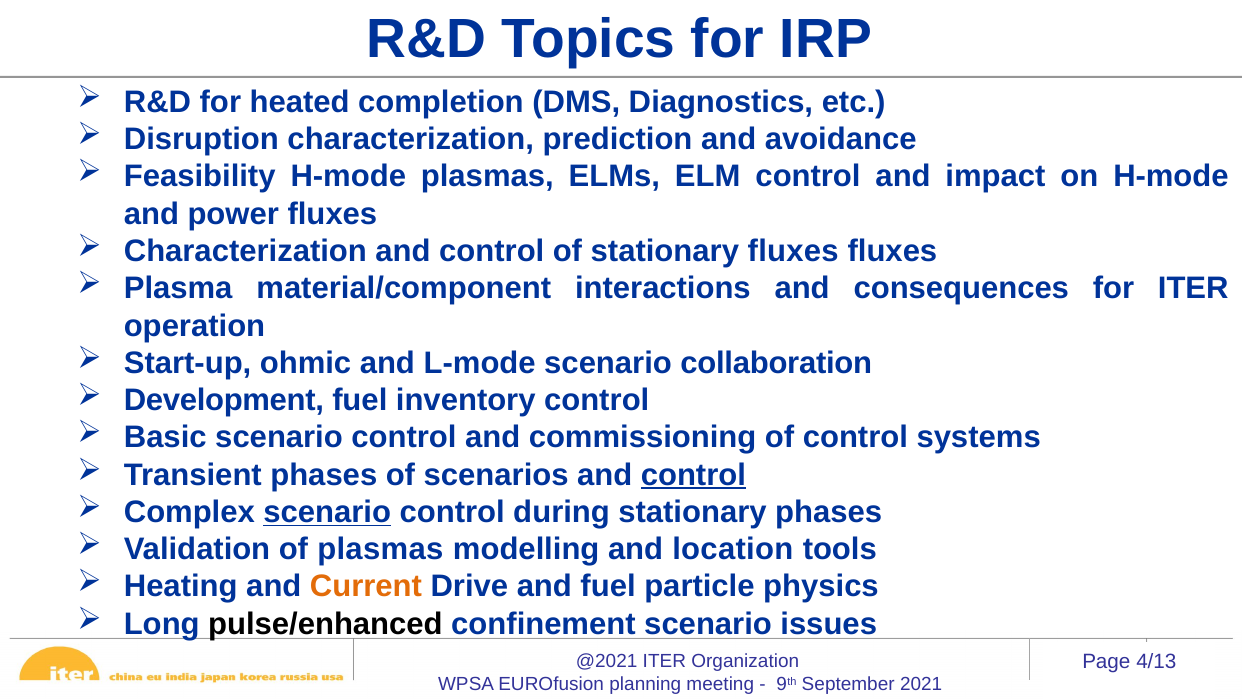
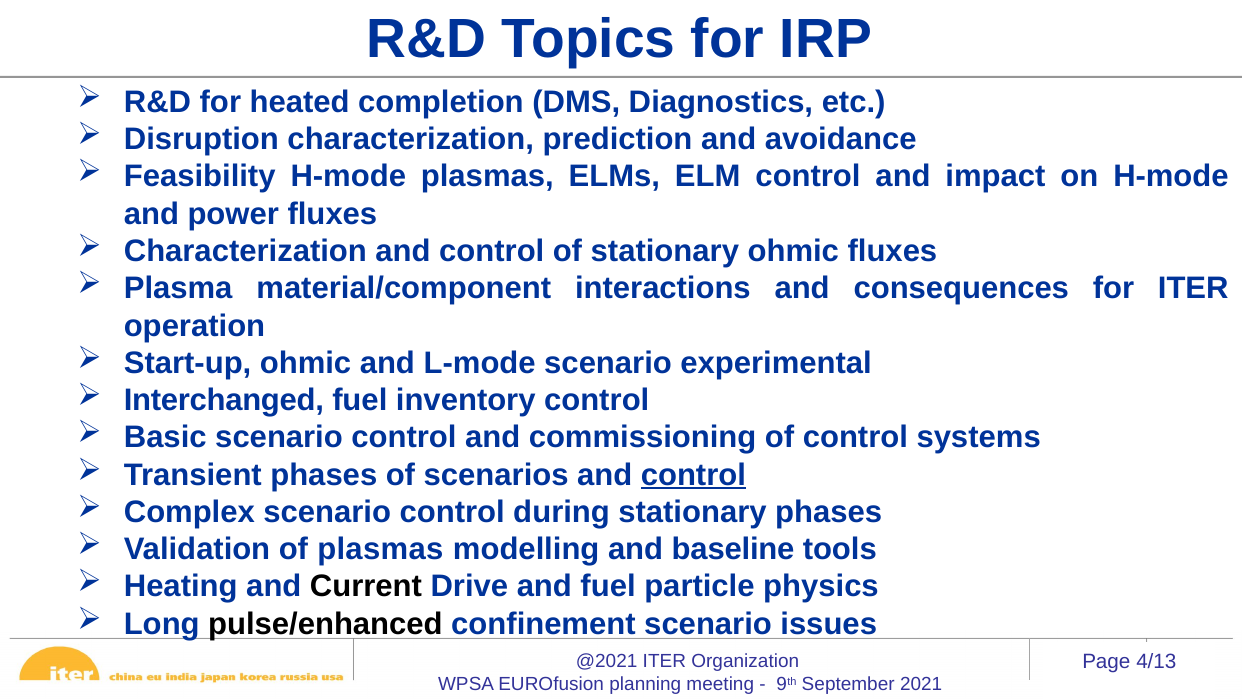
stationary fluxes: fluxes -> ohmic (793, 251)
collaboration: collaboration -> experimental (776, 363)
Development: Development -> Interchanged (224, 400)
scenario underline: present -> none (327, 512)
location: location -> baseline (733, 549)
Current colour: orange -> black (366, 586)
